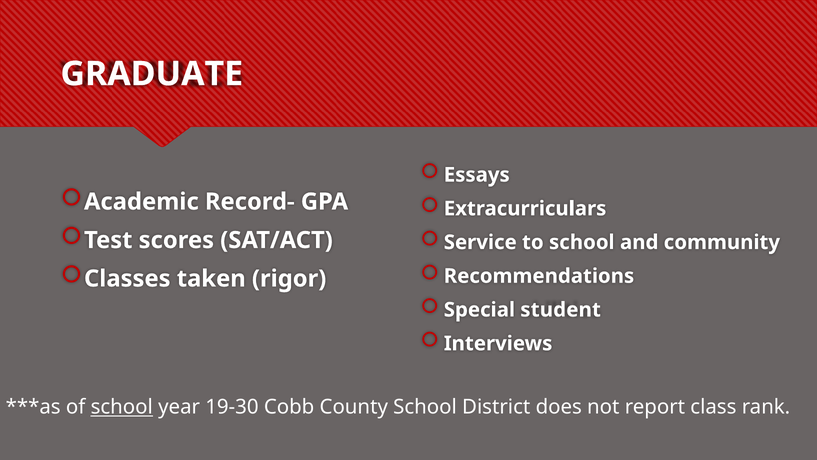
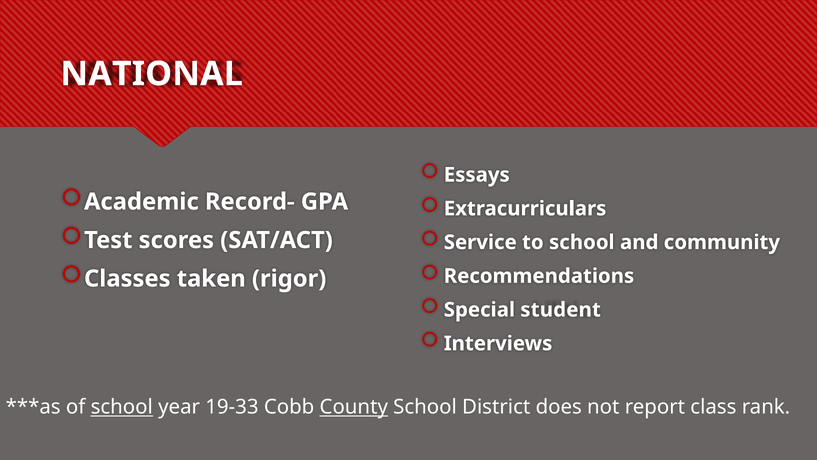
GRADUATE: GRADUATE -> NATIONAL (152, 74)
19-30: 19-30 -> 19-33 (232, 407)
County underline: none -> present (354, 407)
